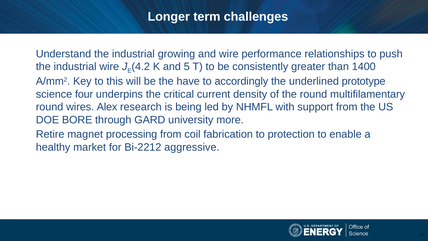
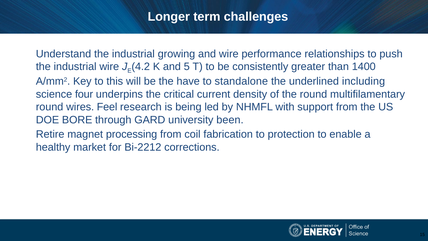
accordingly: accordingly -> standalone (241, 81)
prototype: prototype -> including (363, 81)
Alex: Alex -> Feel (107, 107)
more: more -> been (230, 120)
aggressive: aggressive -> corrections (192, 147)
